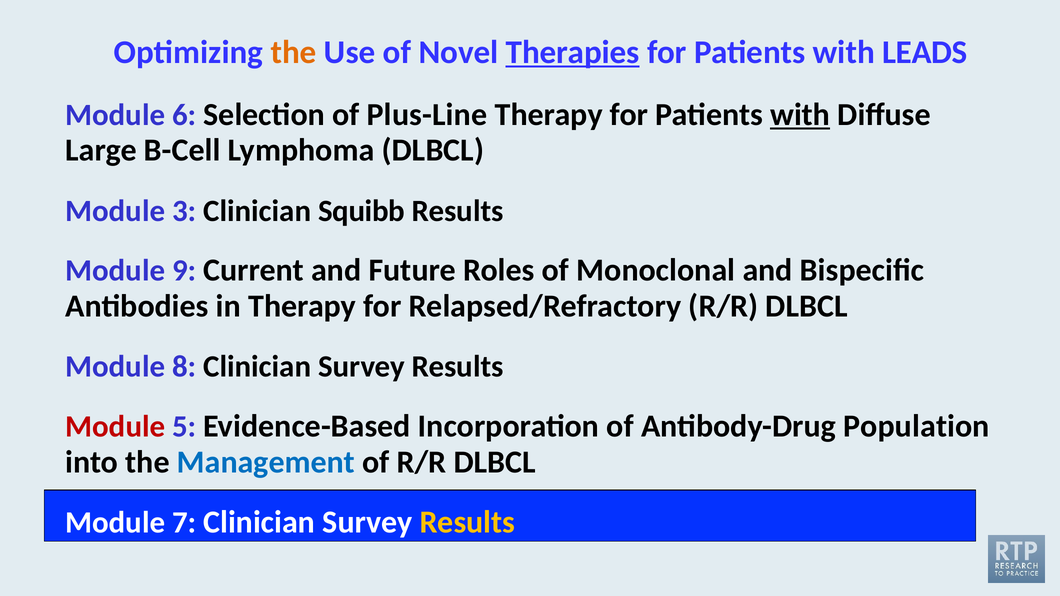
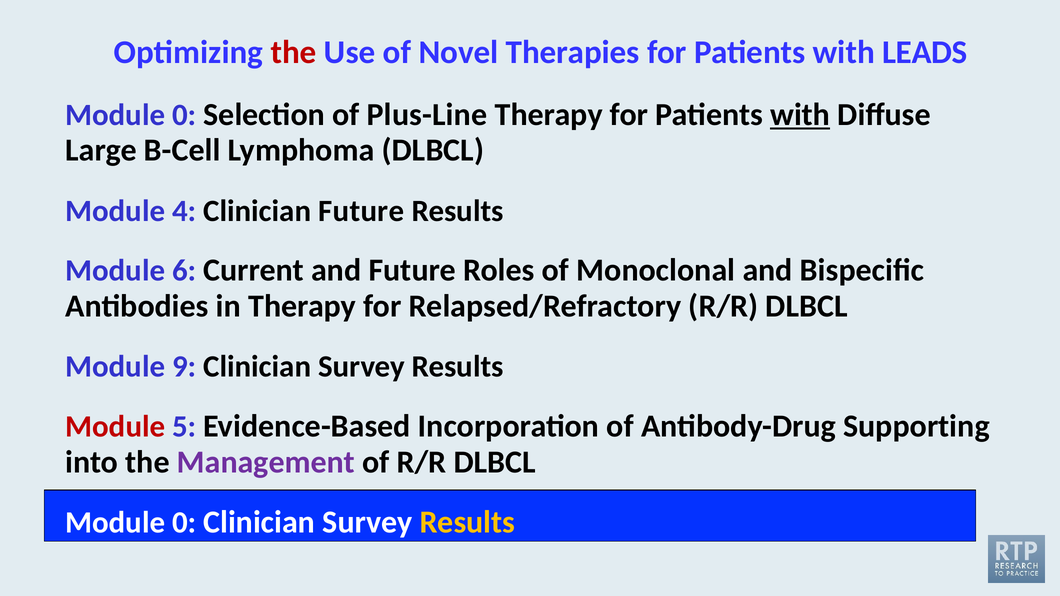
the colour: orange -> red (294, 52)
Therapies underline: present -> none (573, 52)
6: 6 -> 0 (184, 115)
3: 3 -> 4 (184, 211)
Clinician Squibb: Squibb -> Future (361, 211)
9: 9 -> 6 (184, 271)
8: 8 -> 9 (184, 367)
Population: Population -> Supporting (916, 426)
Management colour: blue -> purple (266, 462)
7: 7 -> 0 (184, 523)
